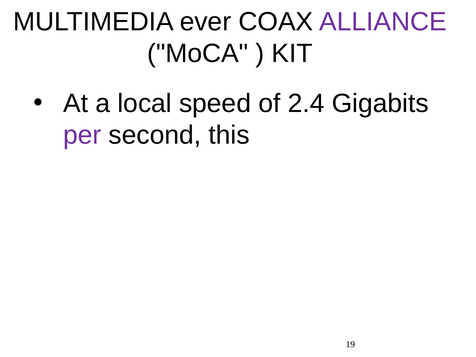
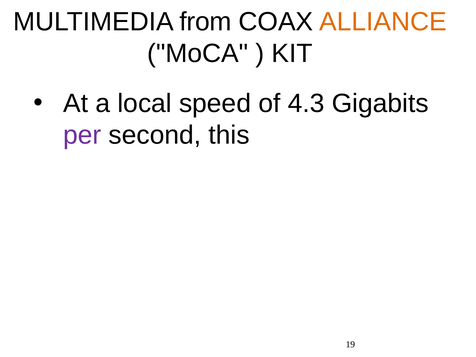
ever: ever -> from (206, 22)
ALLIANCE colour: purple -> orange (383, 22)
2.4: 2.4 -> 4.3 (306, 103)
